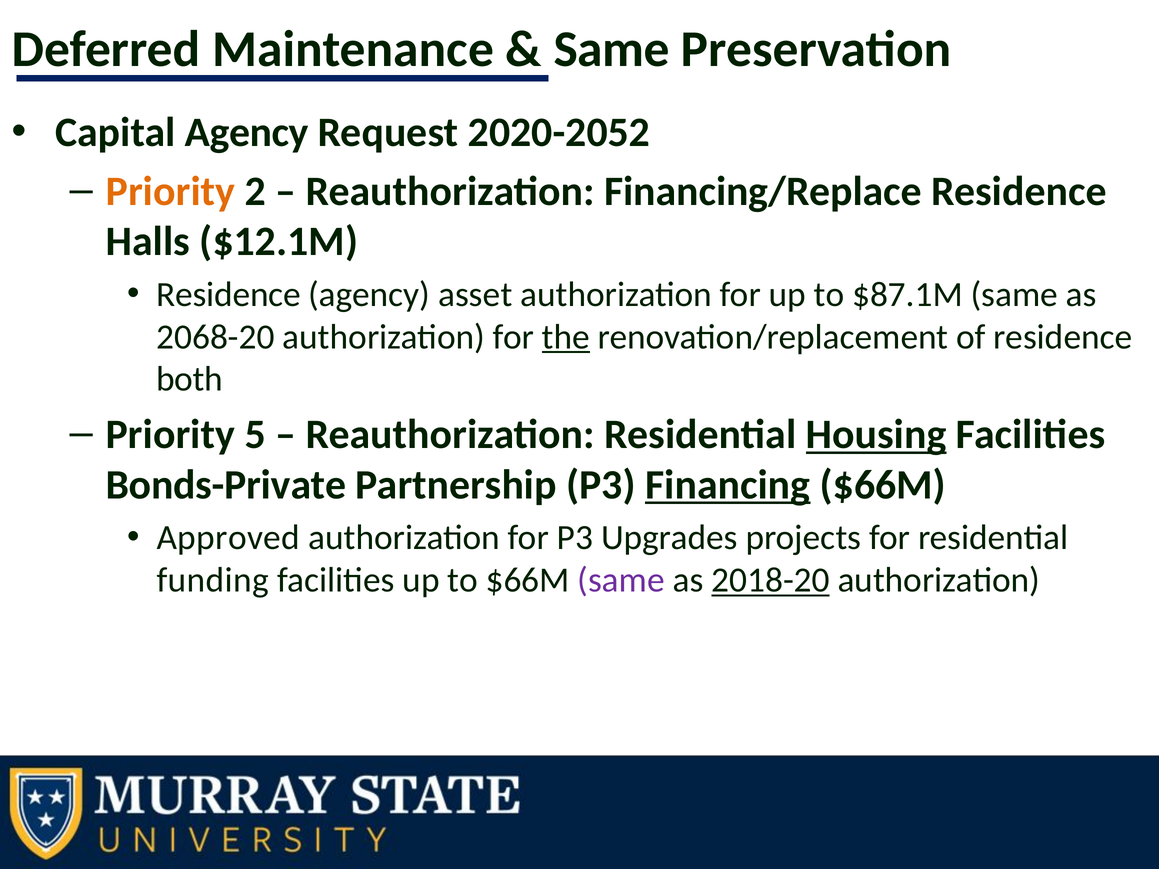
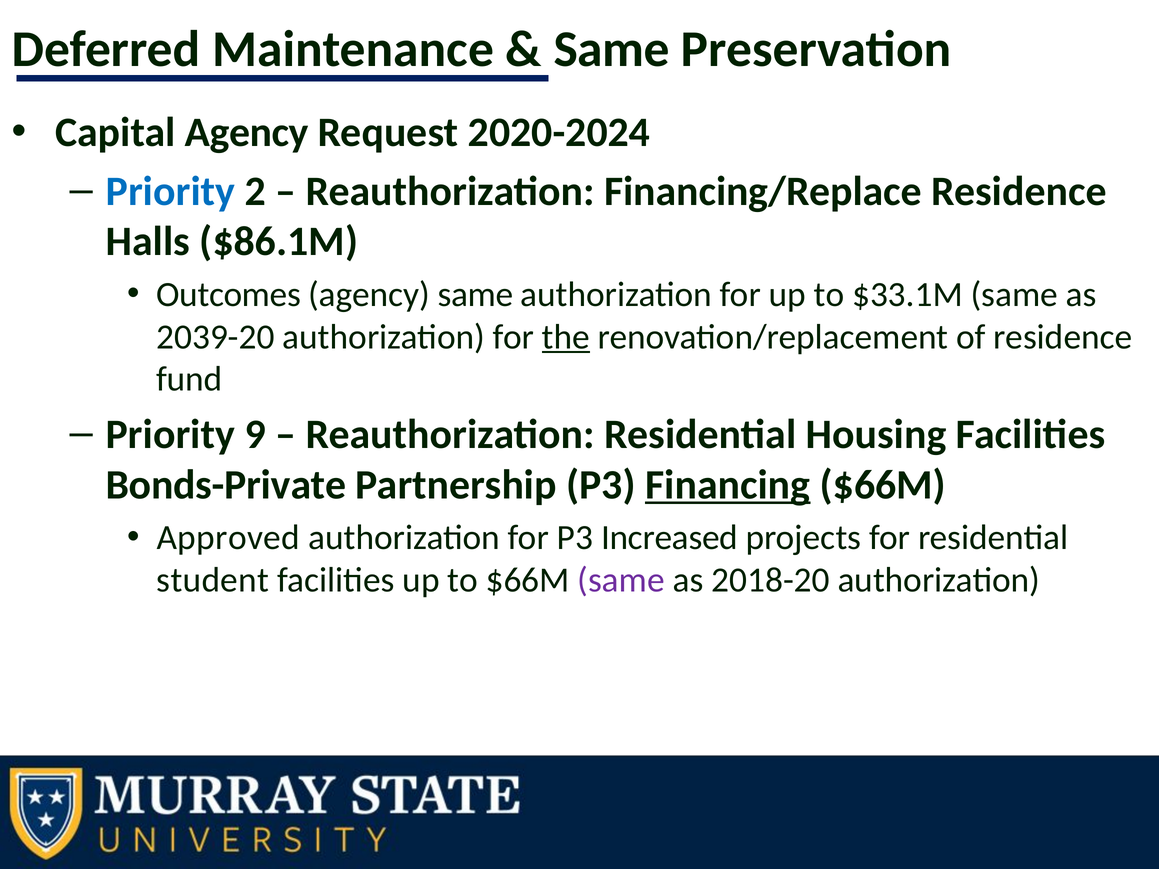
2020-2052: 2020-2052 -> 2020-2024 (559, 133)
Priority colour: orange -> blue (170, 191)
$12.1M: $12.1M -> $86.1M (279, 242)
Residence: Residence -> Outcomes (229, 295)
agency asset: asset -> same (475, 295)
$87.1M: $87.1M -> $33.1M (907, 295)
2068-20: 2068-20 -> 2039-20 (216, 337)
both: both -> fund (189, 379)
5: 5 -> 9 (255, 435)
Housing underline: present -> none (876, 435)
Upgrades: Upgrades -> Increased (670, 538)
funding: funding -> student (213, 580)
2018-20 underline: present -> none (771, 580)
